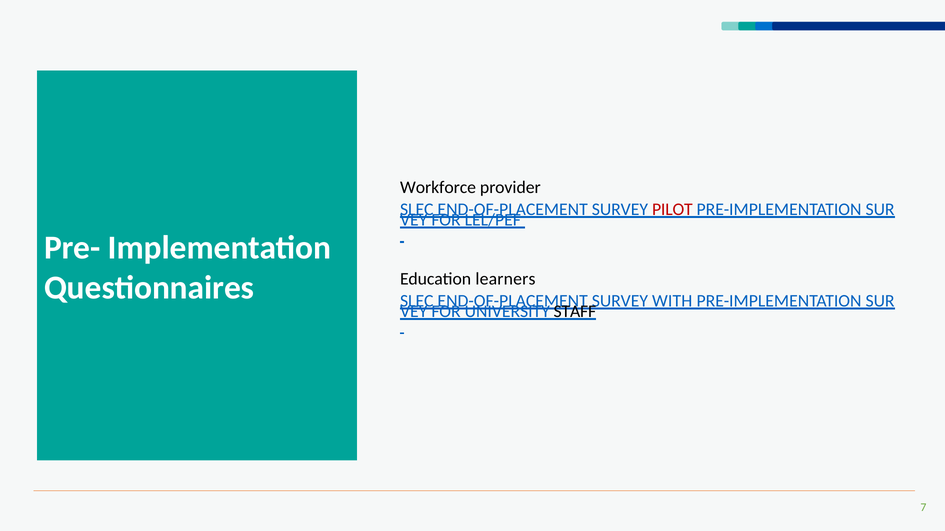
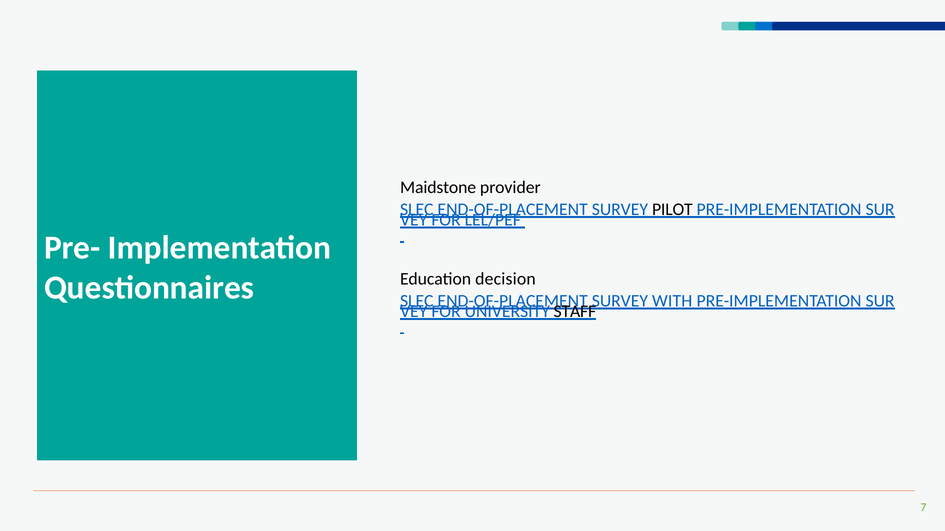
Workforce: Workforce -> Maidstone (438, 188)
PILOT colour: red -> black (672, 210)
learners: learners -> decision (505, 279)
